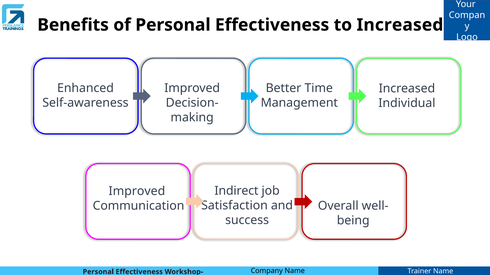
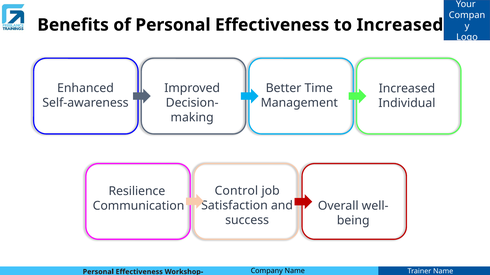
Indirect: Indirect -> Control (236, 191)
Improved: Improved -> Resilience (137, 192)
